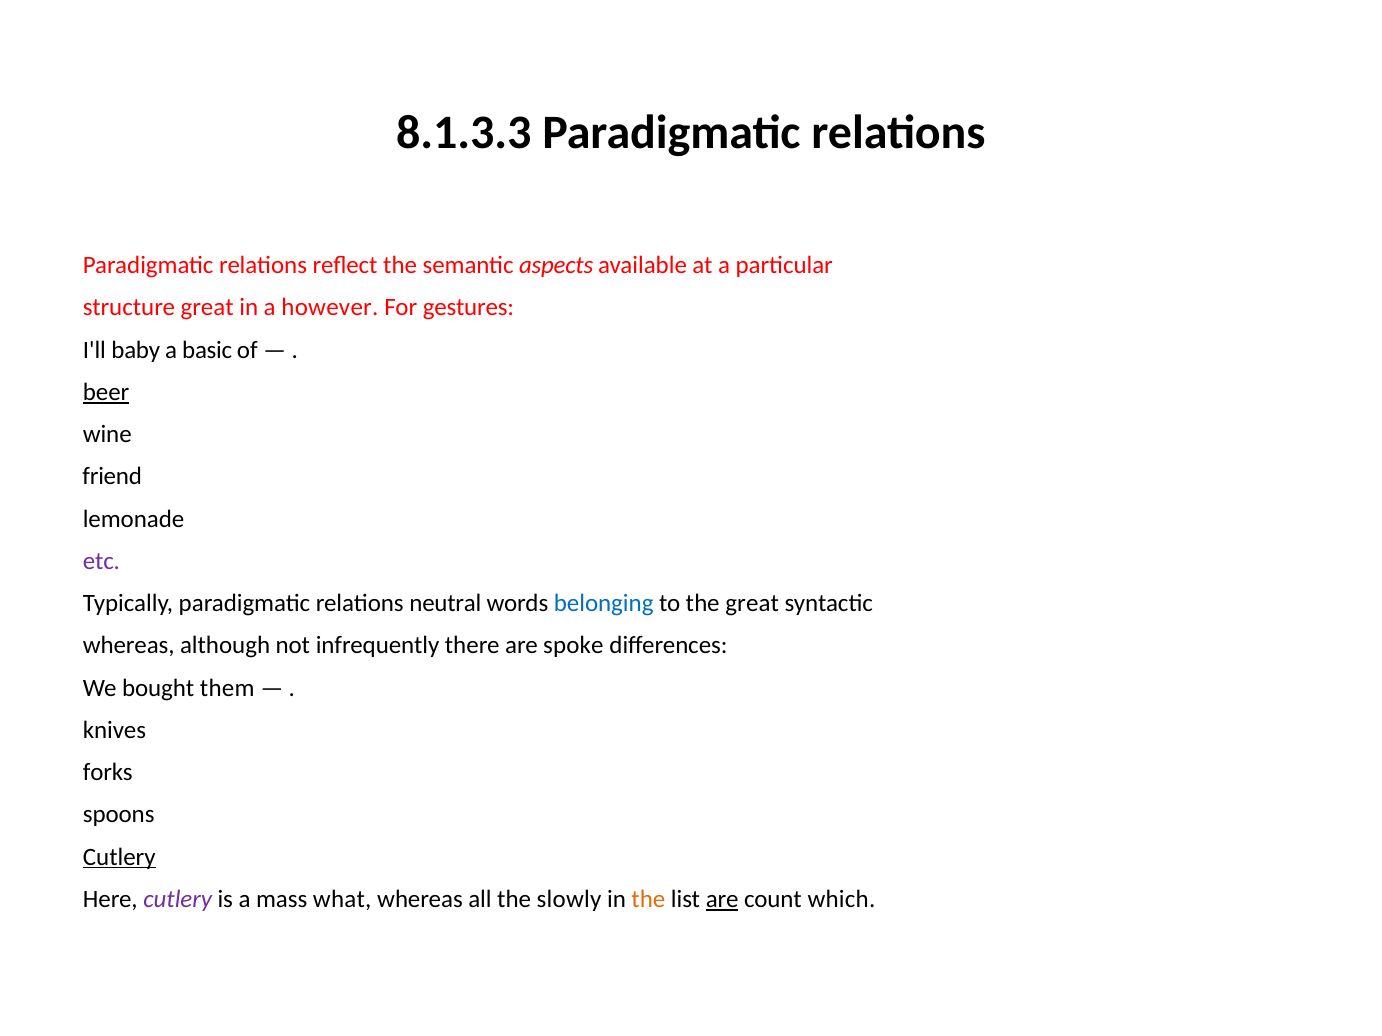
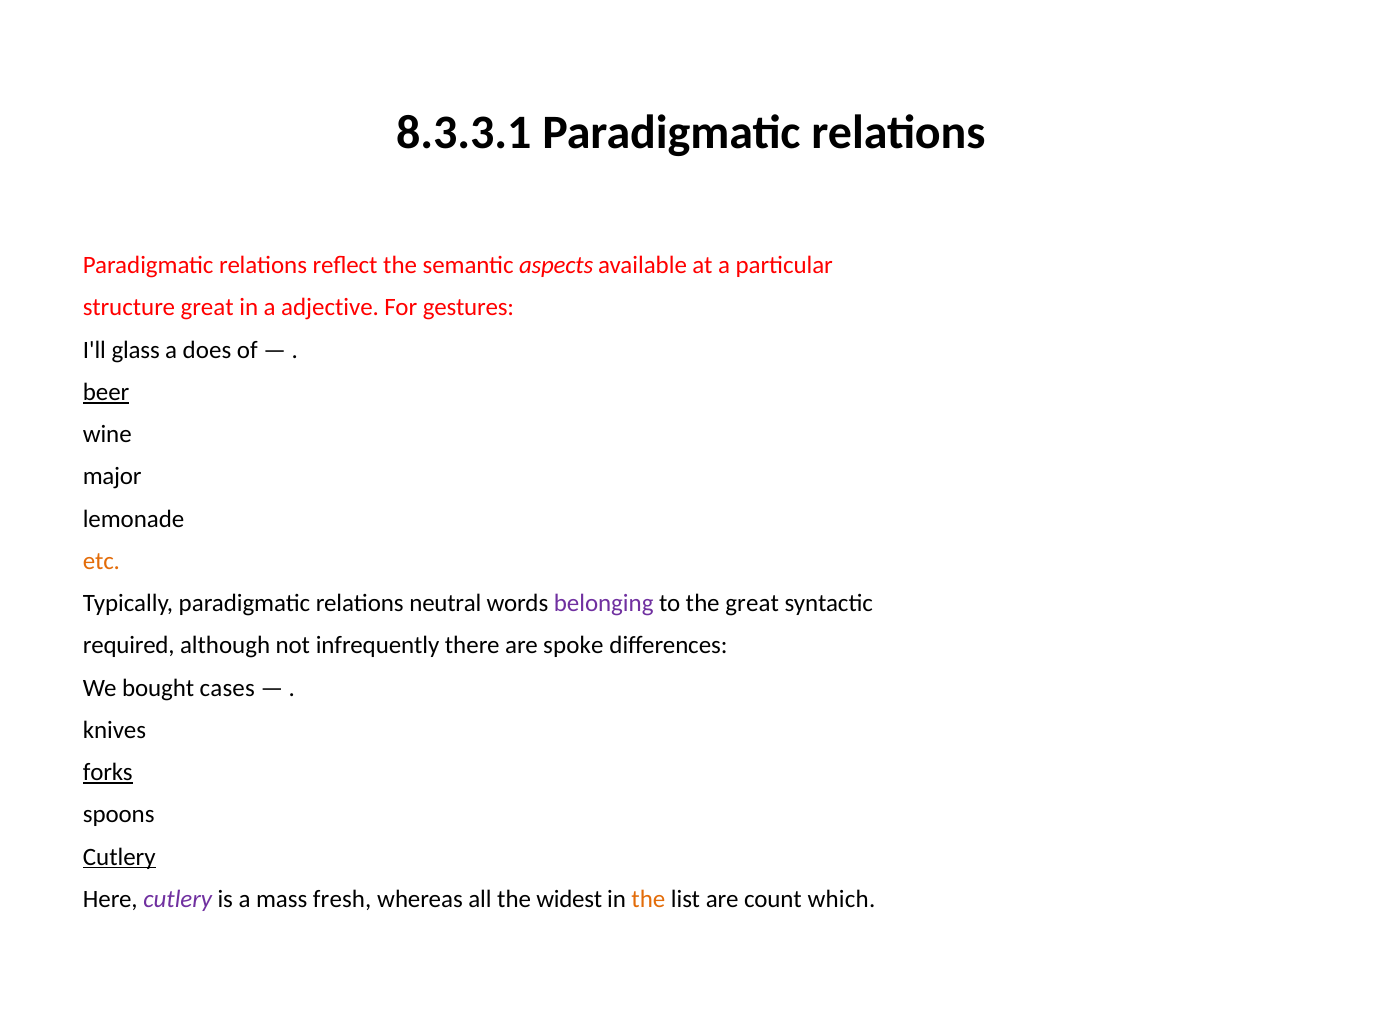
8.1.3.3: 8.1.3.3 -> 8.3.3.1 (464, 132)
however: however -> adjective (330, 308)
baby: baby -> glass (136, 350)
basic: basic -> does (207, 350)
friend: friend -> major (112, 477)
etc colour: purple -> orange (101, 561)
belonging colour: blue -> purple (604, 604)
whereas: whereas -> required (129, 646)
them: them -> cases (227, 688)
forks underline: none -> present (108, 773)
what: what -> fresh (342, 900)
slowly: slowly -> widest (569, 900)
are underline: present -> none (722, 900)
